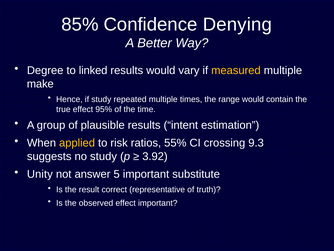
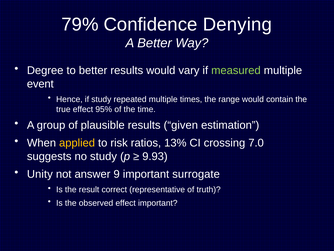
85%: 85% -> 79% (80, 24)
to linked: linked -> better (93, 70)
measured colour: yellow -> light green (236, 70)
make: make -> event (40, 84)
intent: intent -> given (181, 125)
55%: 55% -> 13% (175, 143)
9.3: 9.3 -> 7.0 (256, 143)
3.92: 3.92 -> 9.93 (155, 156)
5: 5 -> 9 (117, 174)
substitute: substitute -> surrogate (196, 174)
